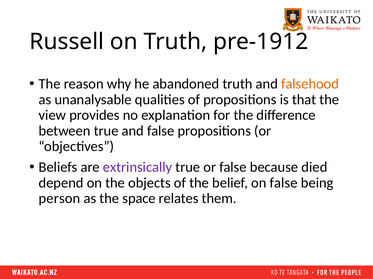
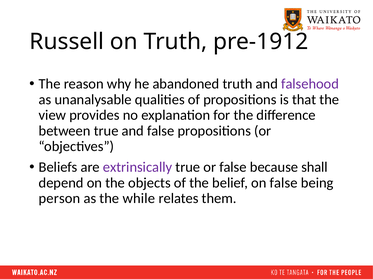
falsehood colour: orange -> purple (310, 84)
died: died -> shall (315, 168)
space: space -> while (139, 199)
